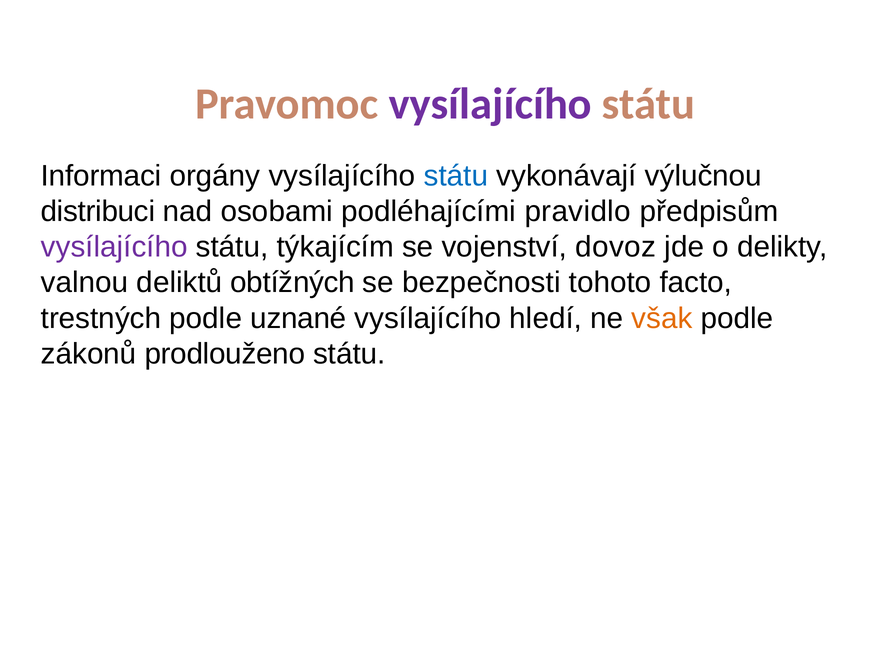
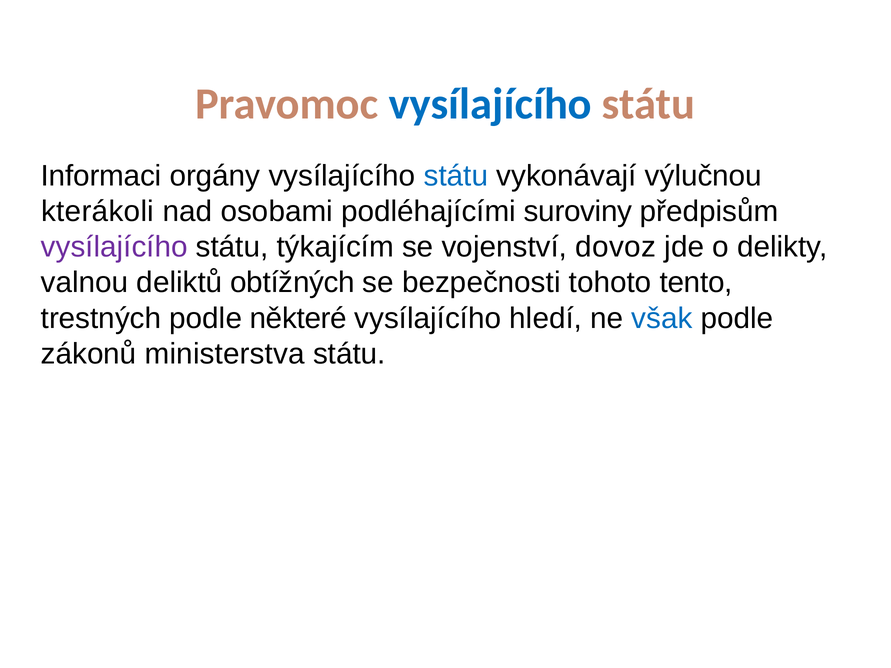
vysílajícího colour: purple -> blue (490, 104)
distribuci: distribuci -> kterákoli (98, 211)
pravidlo: pravidlo -> suroviny (578, 211)
facto: facto -> tento (696, 283)
uznané: uznané -> některé (298, 318)
však colour: orange -> blue (662, 318)
prodlouženo: prodlouženo -> ministerstva (225, 354)
